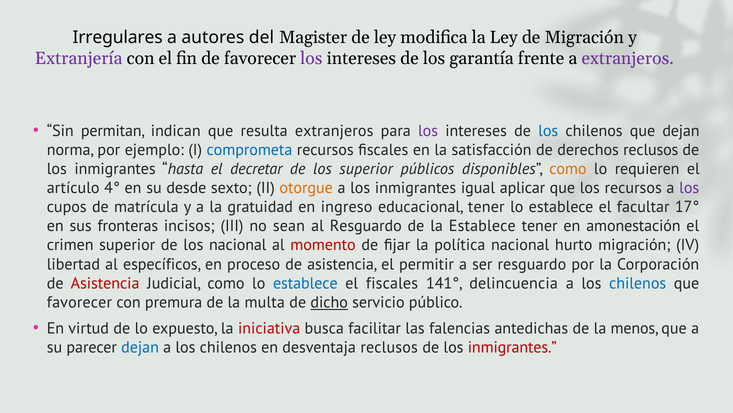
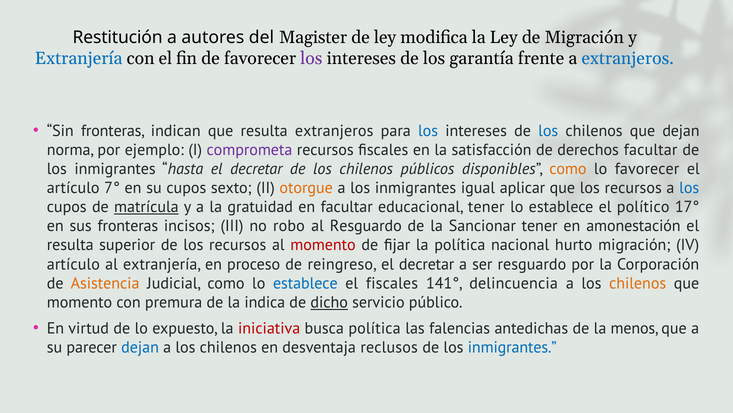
Irregulares: Irregulares -> Restitución (118, 37)
Extranjería colour: purple -> blue (79, 58)
extranjeros colour: purple -> blue (628, 58)
Sin permitan: permitan -> fronteras (113, 130)
los colour: purple -> blue (428, 130)
comprometa colour: blue -> purple (249, 150)
derechos reclusos: reclusos -> facultar (651, 150)
superior: superior -> chilenos (366, 169)
lo requieren: requieren -> favorecer (647, 169)
4°: 4° -> 7° (112, 188)
su desde: desde -> cupos (186, 188)
los colour: purple -> blue (689, 188)
matrícula underline: none -> present (146, 207)
en ingreso: ingreso -> facultar (347, 207)
facultar: facultar -> político (643, 207)
sean: sean -> robo (289, 226)
la Establece: Establece -> Sancionar (482, 226)
crimen: crimen -> resulta (70, 245)
de los nacional: nacional -> recursos (238, 245)
libertad: libertad -> artículo (73, 264)
al específicos: específicos -> extranjería (162, 264)
proceso de asistencia: asistencia -> reingreso (342, 264)
permitir: permitir -> decretar (427, 264)
Asistencia colour: red -> orange (105, 283)
chilenos colour: blue -> orange (638, 283)
favorecer: favorecer -> momento (80, 302)
multa: multa -> indica (265, 302)
busca facilitar: facilitar -> política (375, 328)
inmigrantes colour: red -> blue (512, 347)
